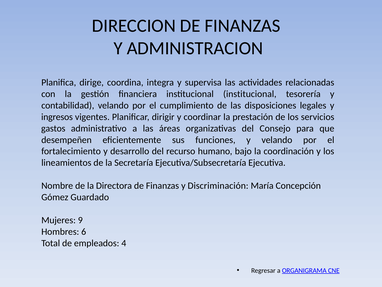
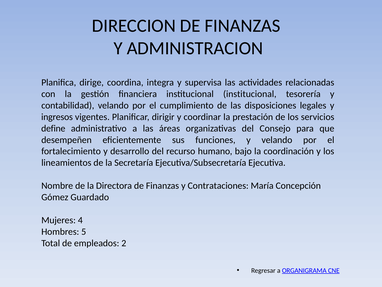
gastos: gastos -> define (53, 128)
Discriminación: Discriminación -> Contrataciones (218, 185)
9: 9 -> 4 (80, 220)
6: 6 -> 5 (84, 231)
4: 4 -> 2 (124, 243)
